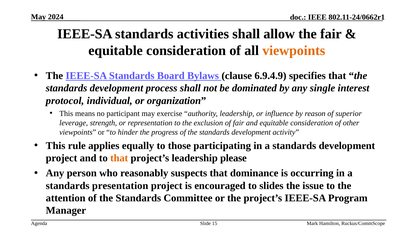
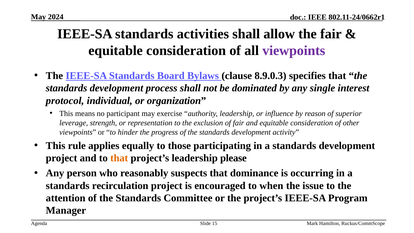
viewpoints colour: orange -> purple (294, 51)
6.9.4.9: 6.9.4.9 -> 8.9.0.3 (270, 76)
presentation: presentation -> recirculation (120, 186)
slides: slides -> when (271, 186)
